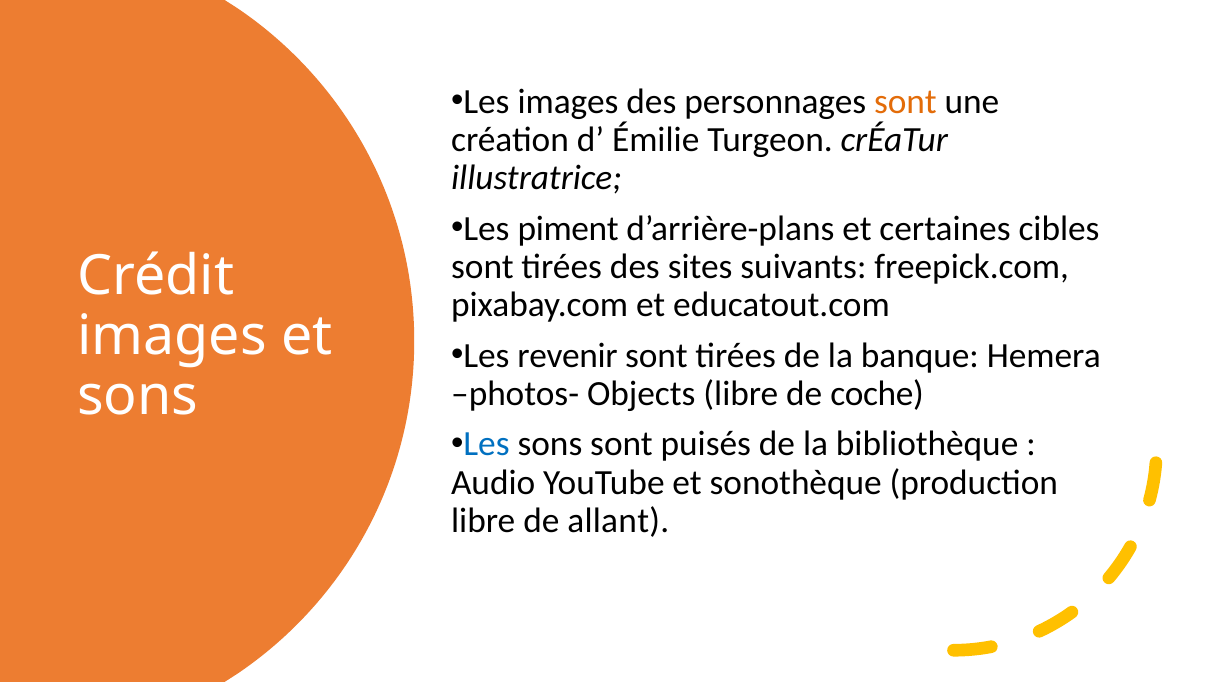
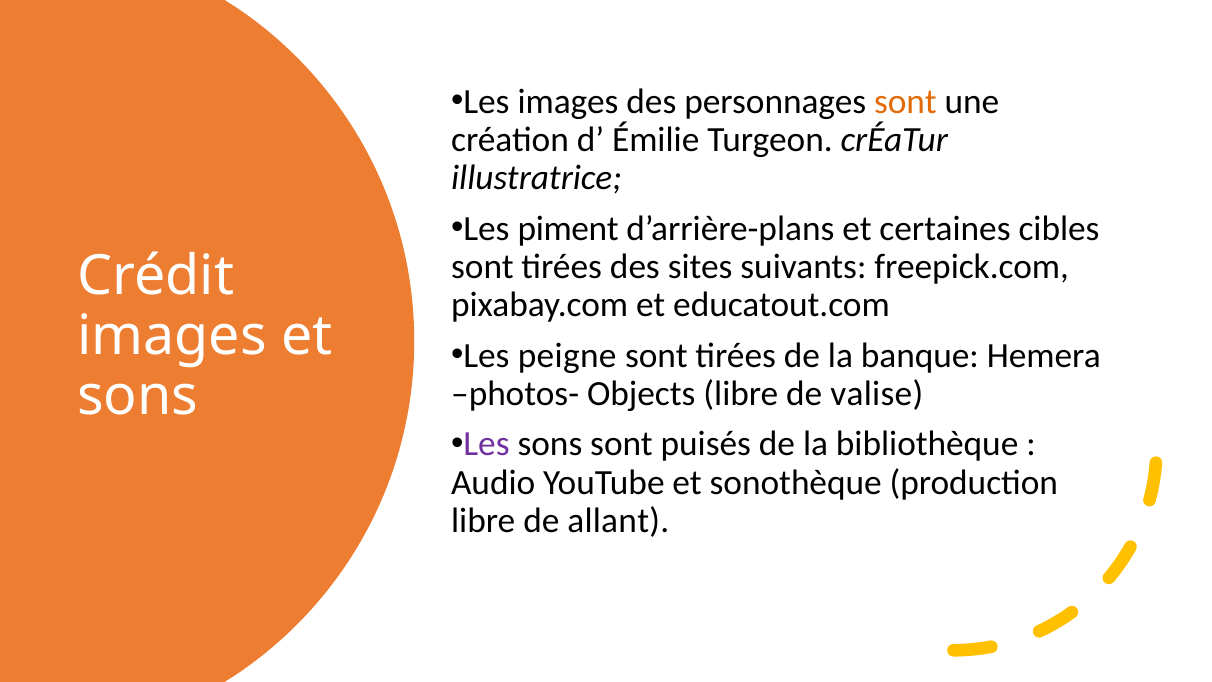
revenir: revenir -> peigne (567, 355)
coche: coche -> valise (877, 393)
Les colour: blue -> purple (487, 444)
